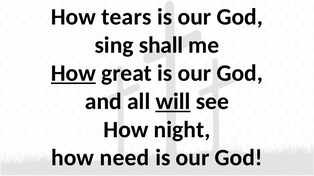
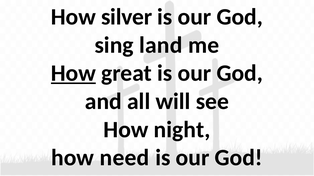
tears: tears -> silver (127, 17)
shall: shall -> land (161, 45)
will underline: present -> none (173, 102)
